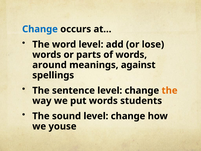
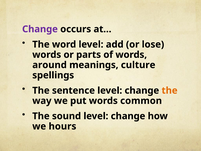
Change colour: blue -> purple (40, 29)
against: against -> culture (138, 65)
students: students -> common (141, 101)
youse: youse -> hours (62, 126)
